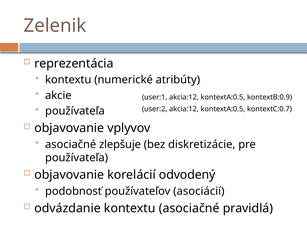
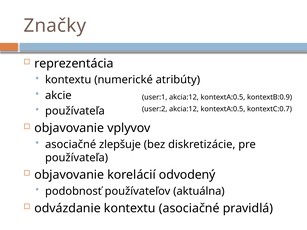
Zelenik: Zelenik -> Značky (55, 26)
asociácií: asociácií -> aktuálna (199, 191)
